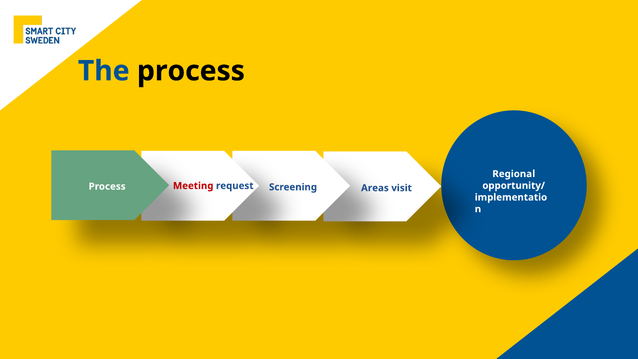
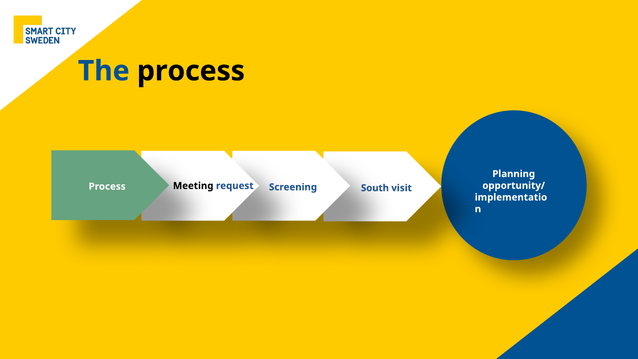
Regional: Regional -> Planning (514, 174)
Meeting colour: red -> black (193, 186)
Areas: Areas -> South (375, 188)
